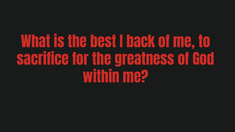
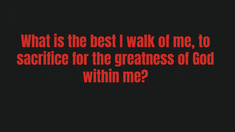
back: back -> walk (141, 42)
